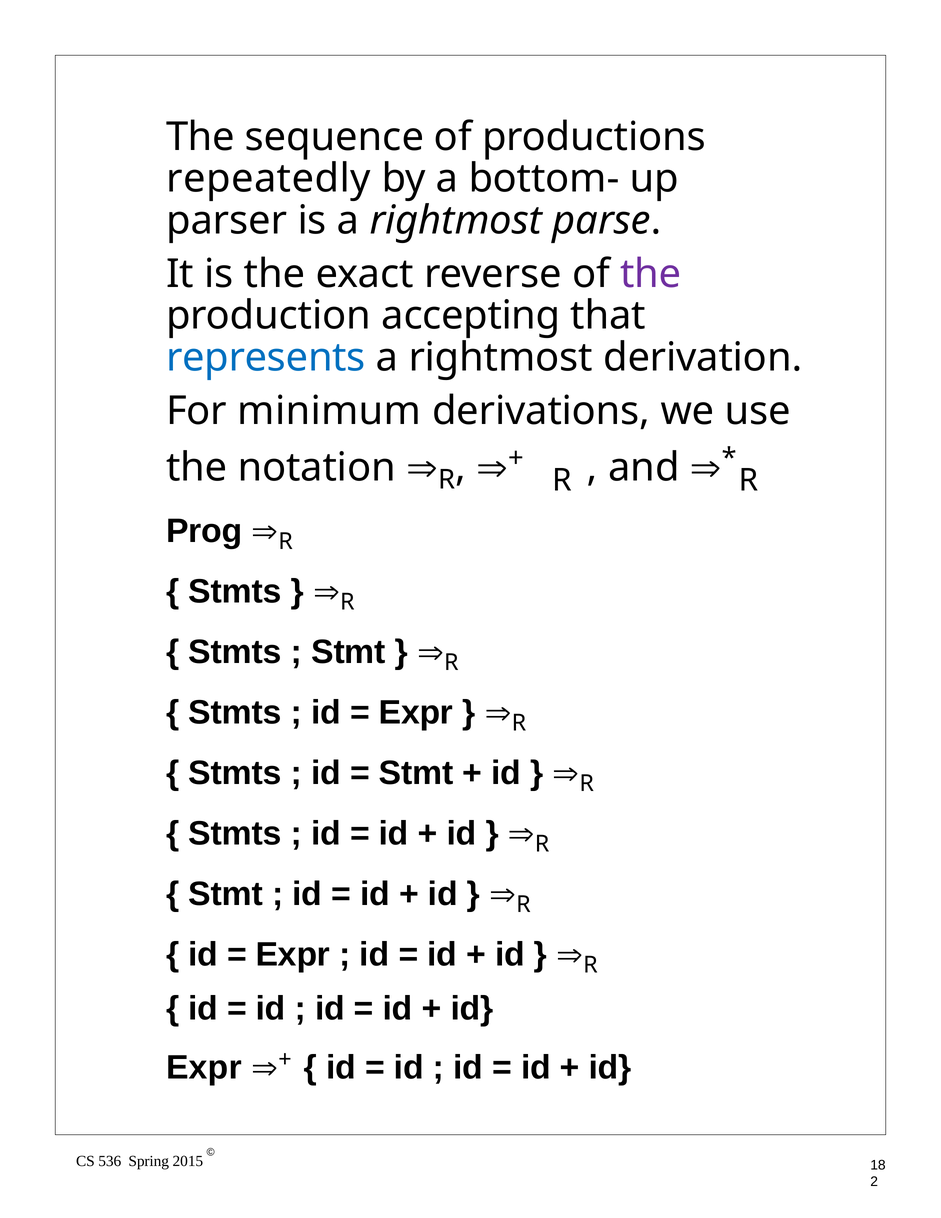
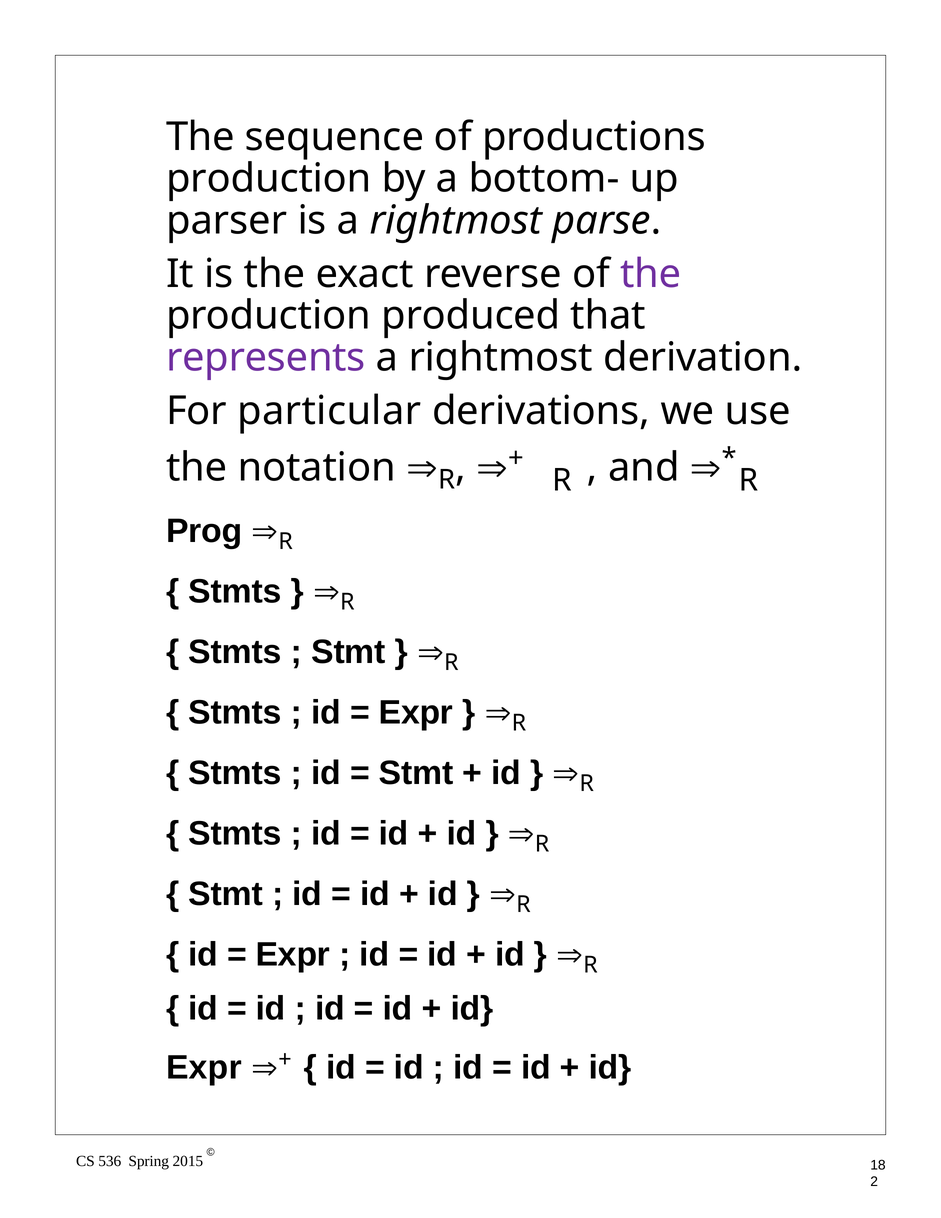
repeatedly: repeatedly -> production (269, 179)
accepting: accepting -> produced (471, 316)
represents colour: blue -> purple (266, 357)
minimum: minimum -> particular (329, 411)
